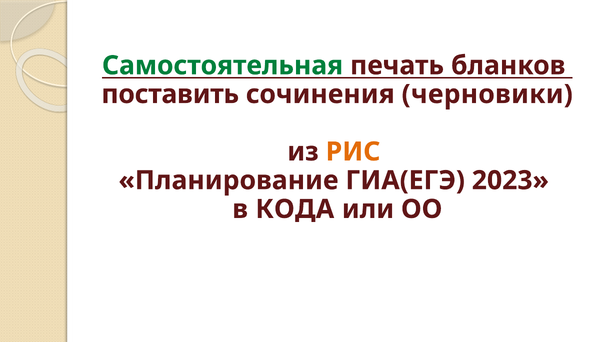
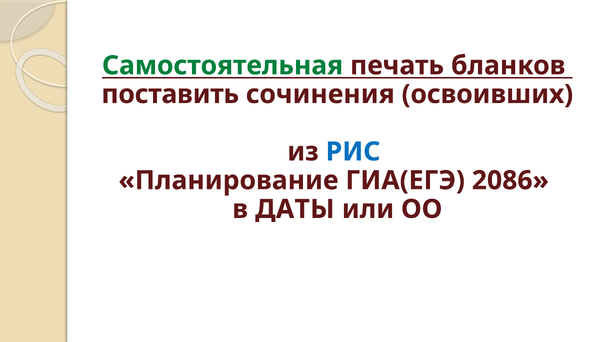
черновики: черновики -> освоивших (487, 94)
РИС colour: orange -> blue (353, 151)
2023: 2023 -> 2086 (510, 180)
КОДА: КОДА -> ДАТЫ (295, 209)
